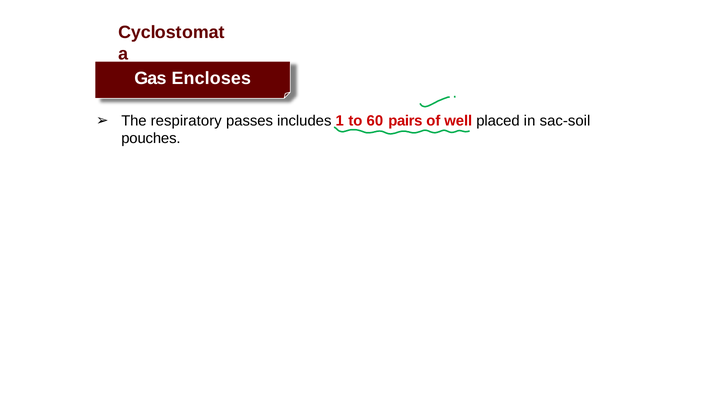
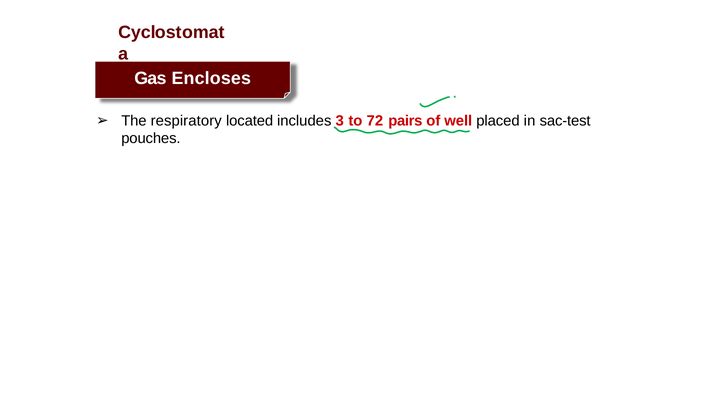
passes: passes -> located (250, 121)
1: 1 -> 3 (340, 121)
60: 60 -> 72 (375, 121)
sac-soil: sac-soil -> sac-test (565, 121)
